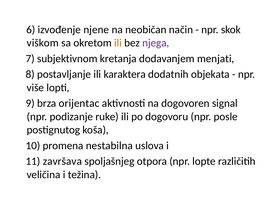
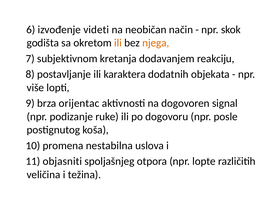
njene: njene -> videti (96, 30)
viškom: viškom -> godišta (43, 43)
njega colour: purple -> orange (156, 43)
menjati: menjati -> reakciju (216, 58)
završava: završava -> objasniti (62, 161)
